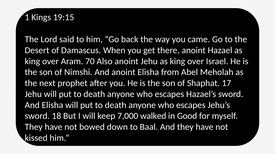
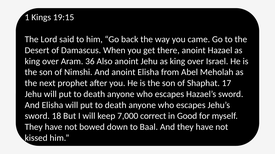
70: 70 -> 36 (90, 61)
walked: walked -> correct (153, 116)
